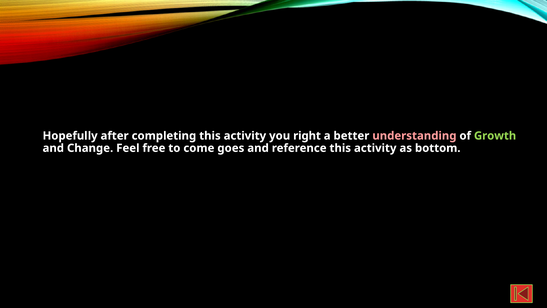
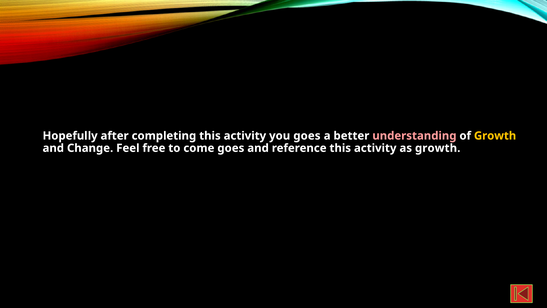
you right: right -> goes (307, 136)
Growth colour: light green -> yellow (495, 136)
as bottom: bottom -> growth (438, 148)
